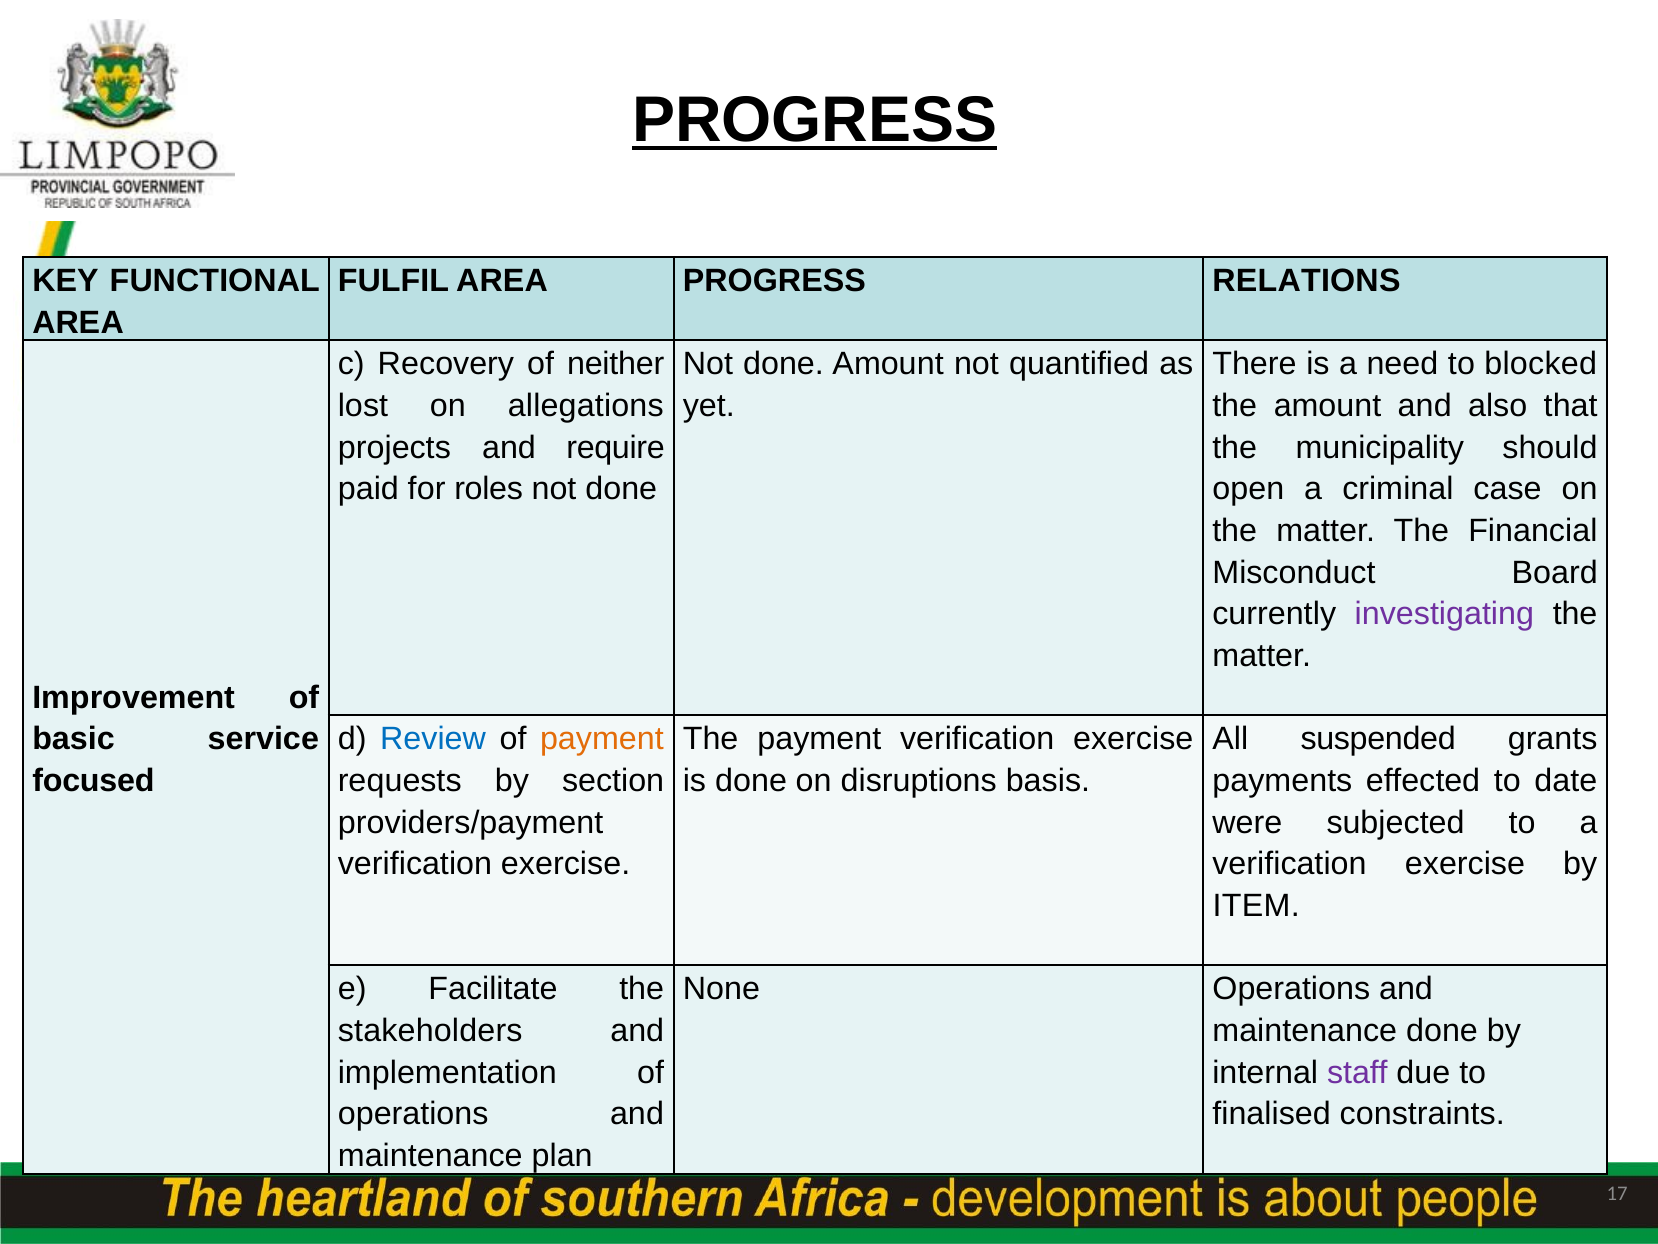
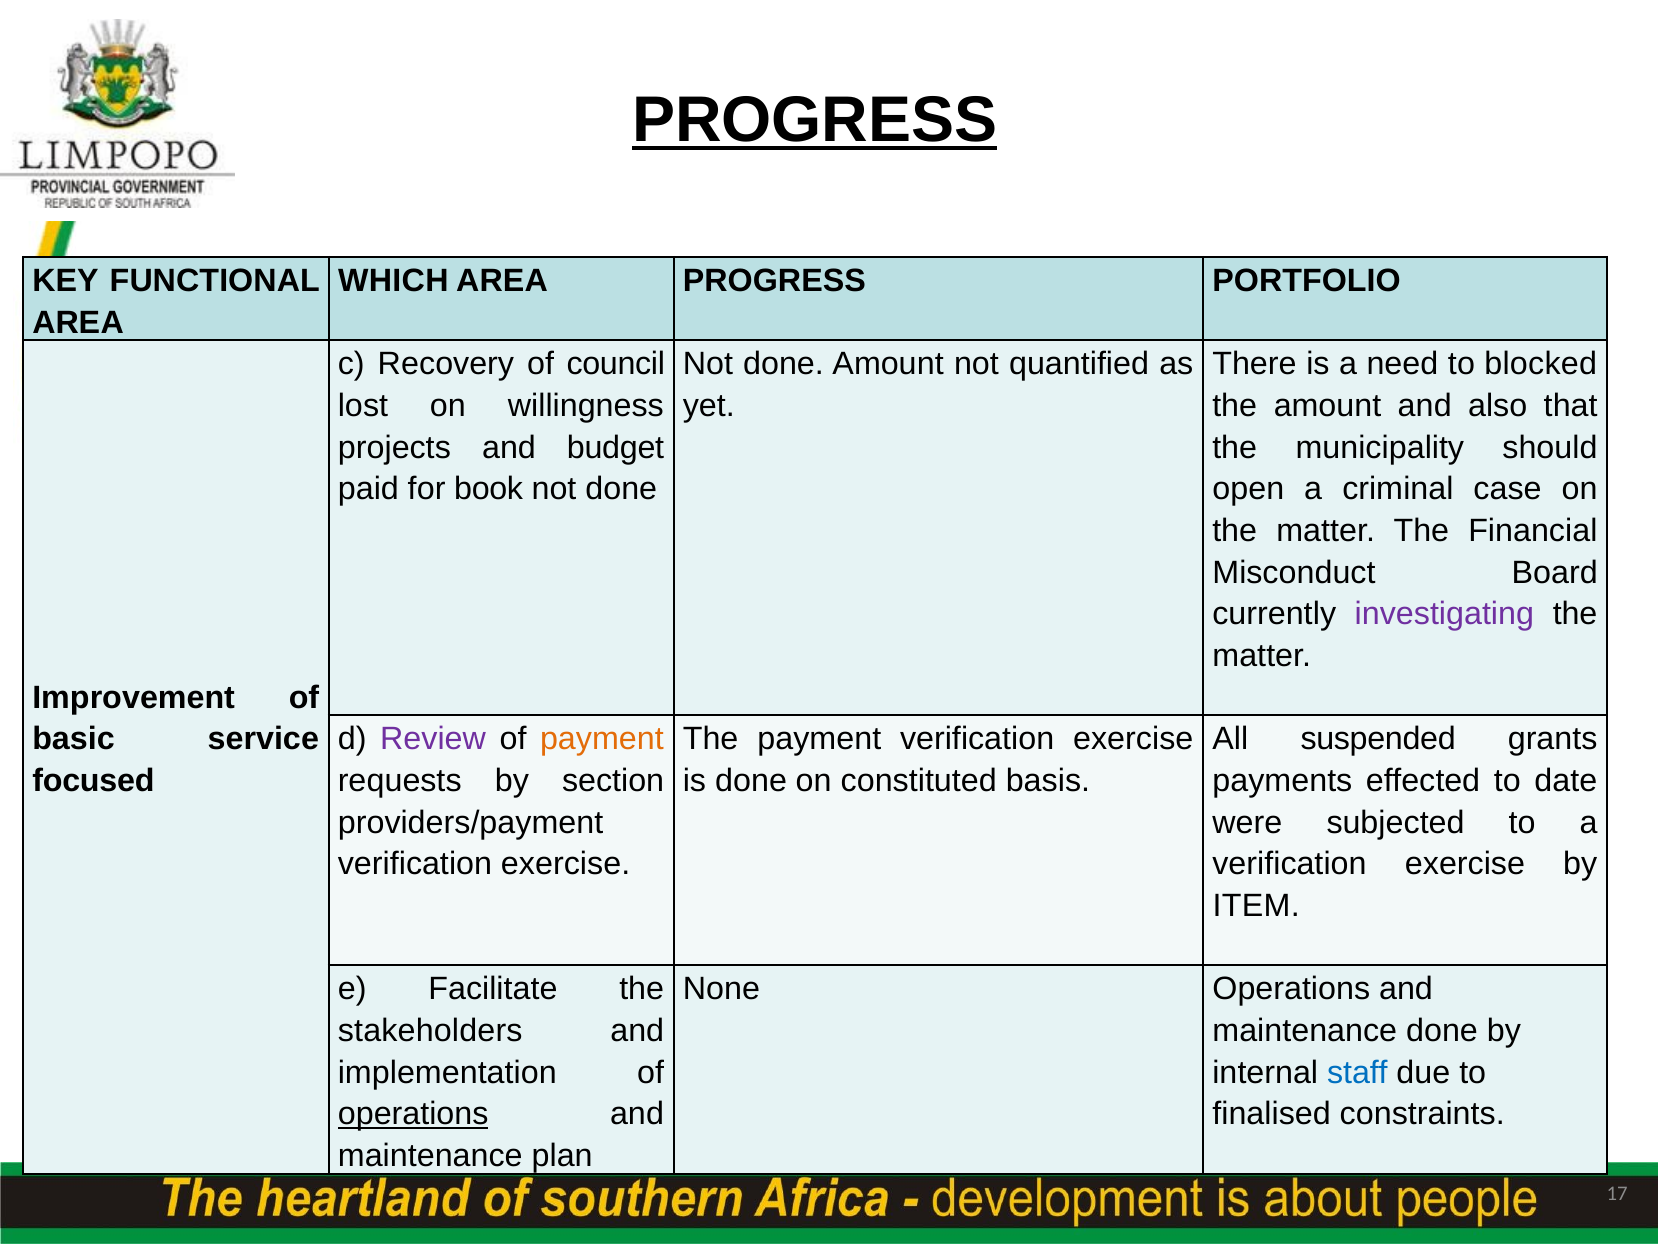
FULFIL: FULFIL -> WHICH (393, 281)
RELATIONS: RELATIONS -> PORTFOLIO (1307, 281)
neither: neither -> council (616, 364)
allegations: allegations -> willingness (586, 406)
require: require -> budget (616, 447)
roles: roles -> book (489, 489)
Review colour: blue -> purple (433, 739)
disruptions: disruptions -> constituted (919, 781)
staff colour: purple -> blue (1357, 1072)
operations underline: none -> present (413, 1114)
